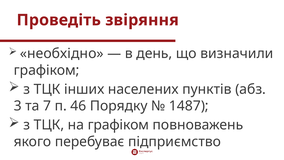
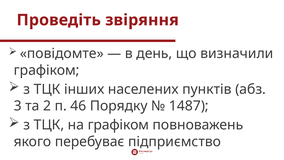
необхідно: необхідно -> повідомте (62, 53)
7: 7 -> 2 (47, 106)
